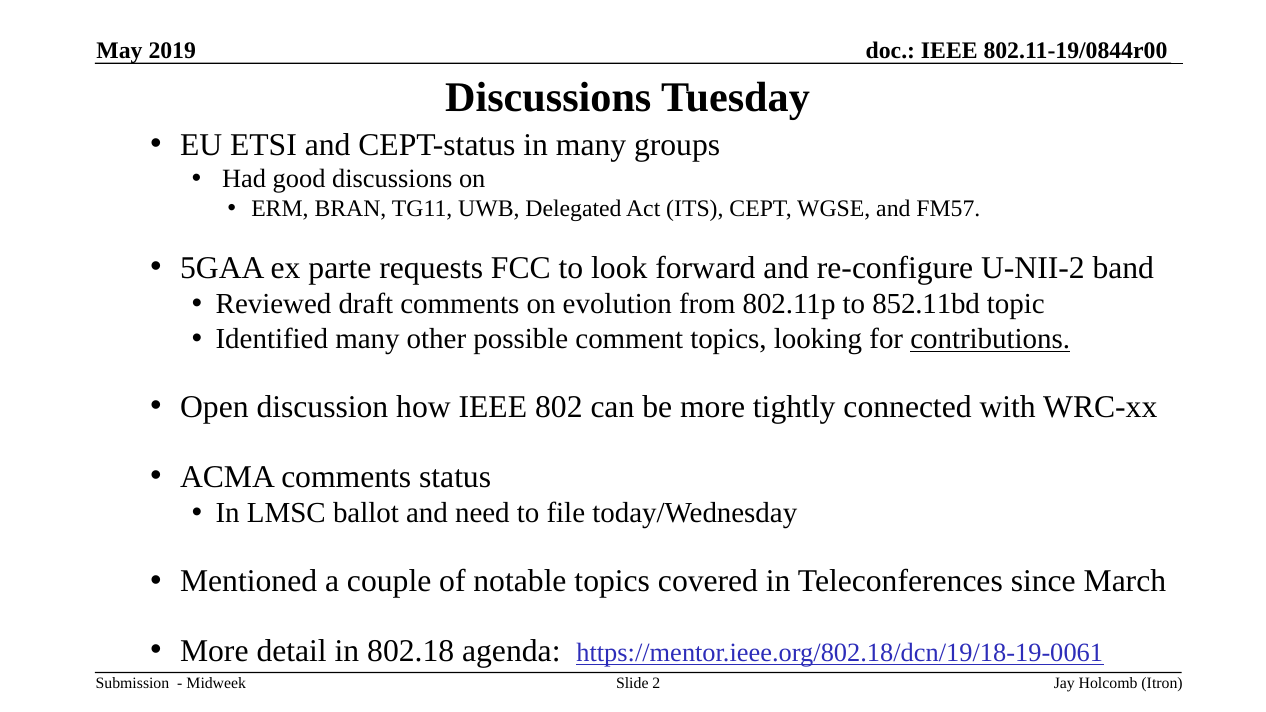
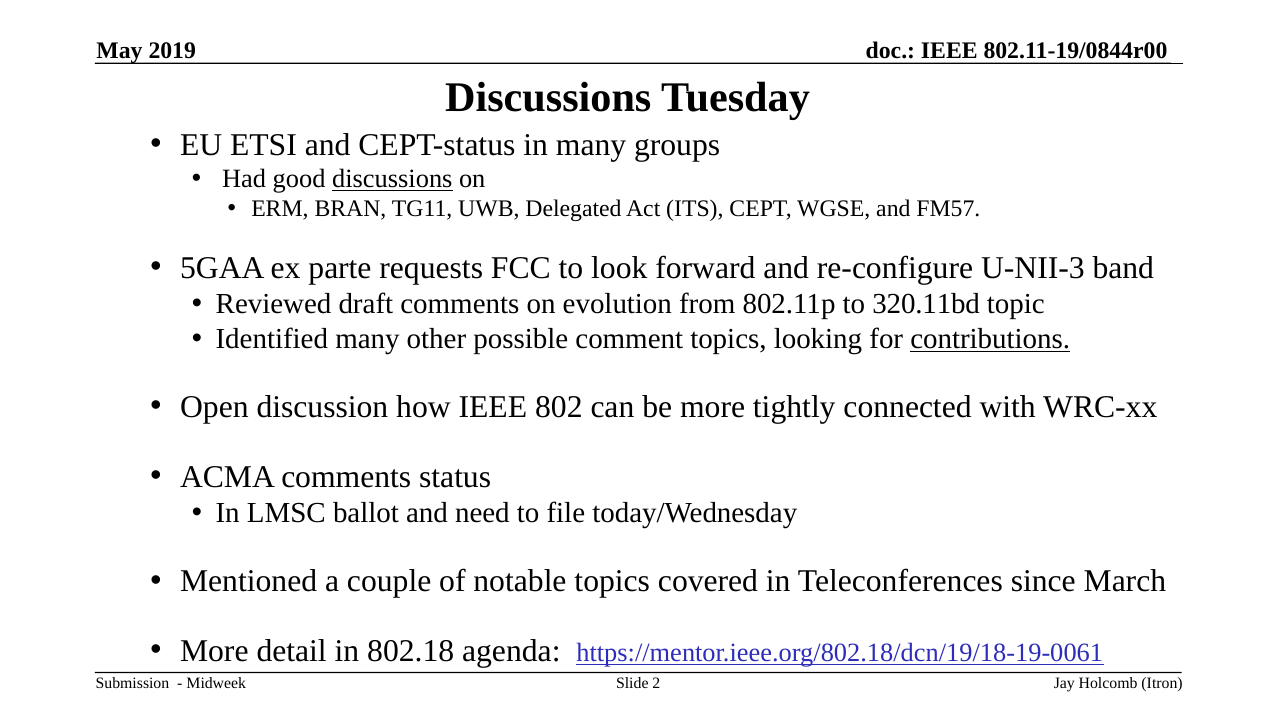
discussions underline: none -> present (392, 179)
U-NII-2: U-NII-2 -> U-NII-3 (1033, 268)
852.11bd: 852.11bd -> 320.11bd (926, 304)
